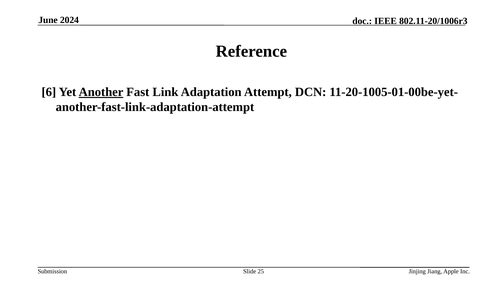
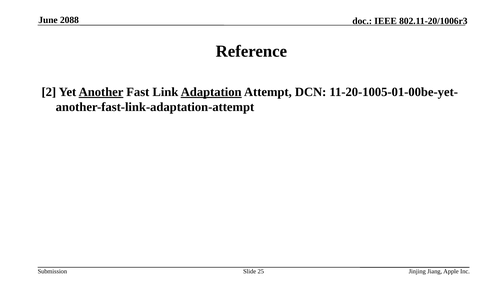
2024: 2024 -> 2088 (69, 20)
6: 6 -> 2 (49, 92)
Adaptation underline: none -> present (211, 92)
